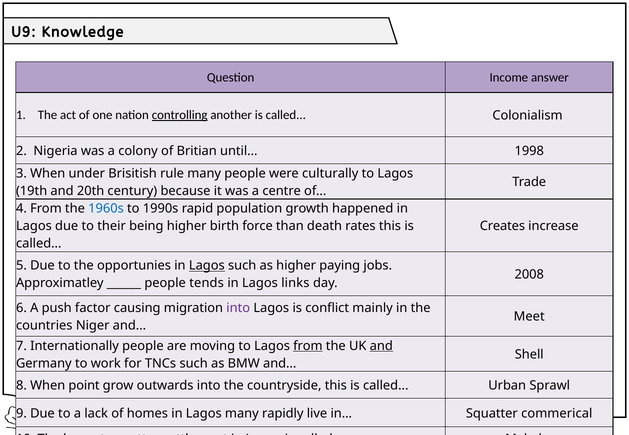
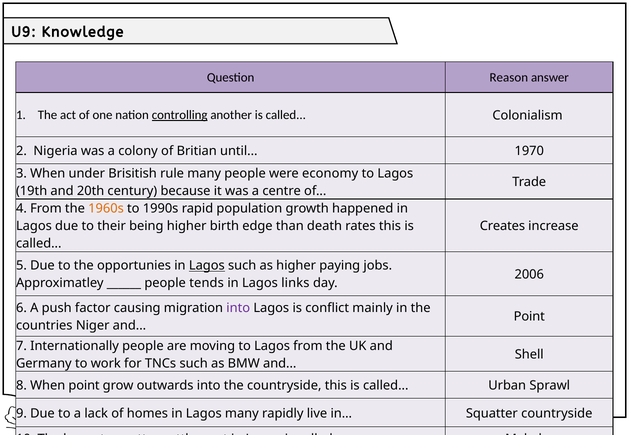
Income: Income -> Reason (509, 77)
1998: 1998 -> 1970 (529, 151)
culturally: culturally -> economy (330, 174)
1960s colour: blue -> orange (106, 209)
force: force -> edge (257, 226)
2008: 2008 -> 2006 (529, 275)
Meet: Meet -> Point (529, 317)
from underline: present -> none (308, 346)
and underline: present -> none (381, 346)
Squatter commerical: commerical -> countryside (557, 414)
